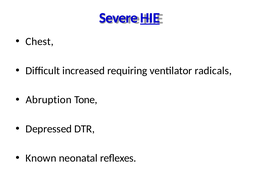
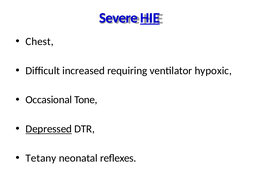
radicals: radicals -> hypoxic (213, 71)
Abruption: Abruption -> Occasional (49, 100)
Depressed underline: none -> present (49, 129)
Known: Known -> Tetany (41, 159)
